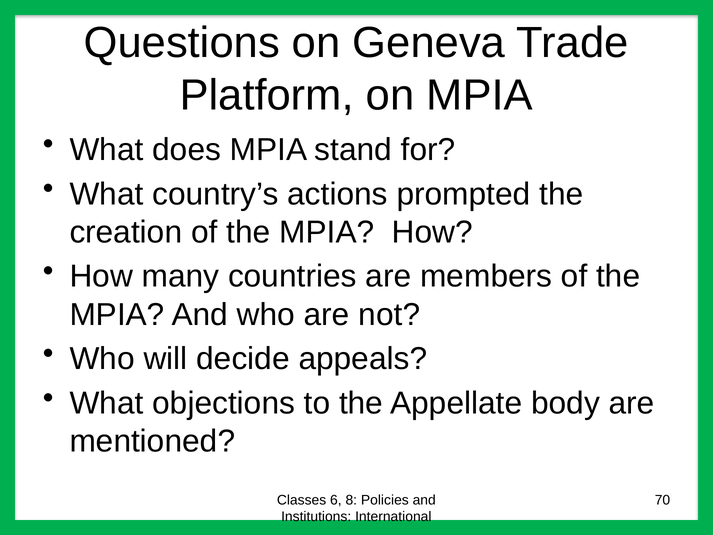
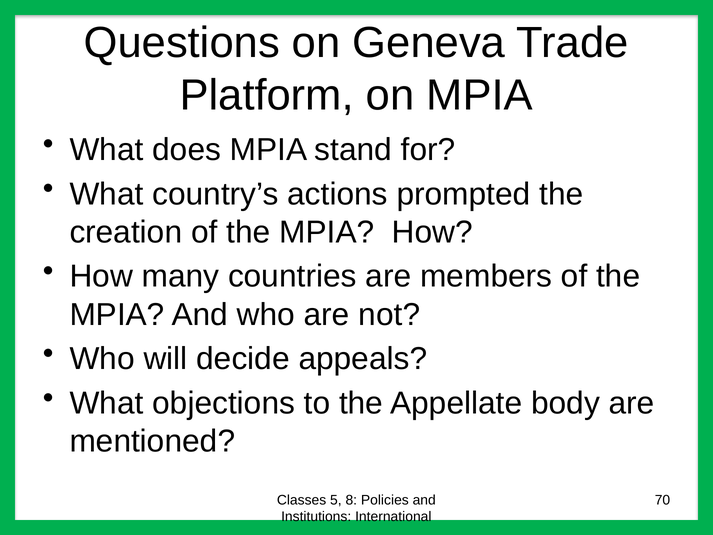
6: 6 -> 5 (336, 500)
